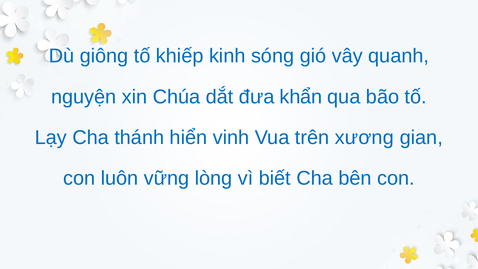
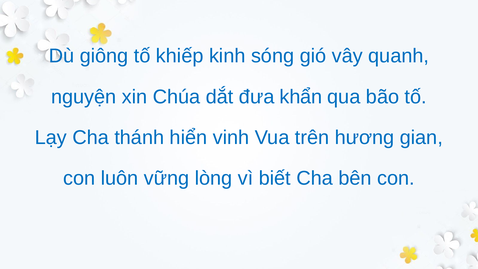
xương: xương -> hương (364, 138)
